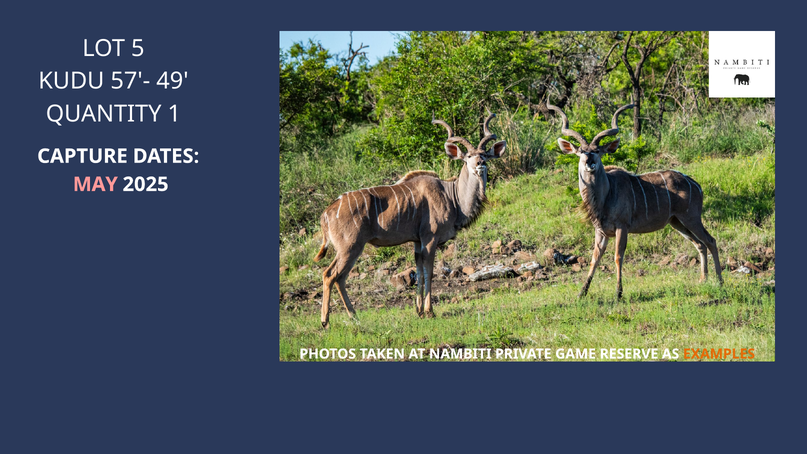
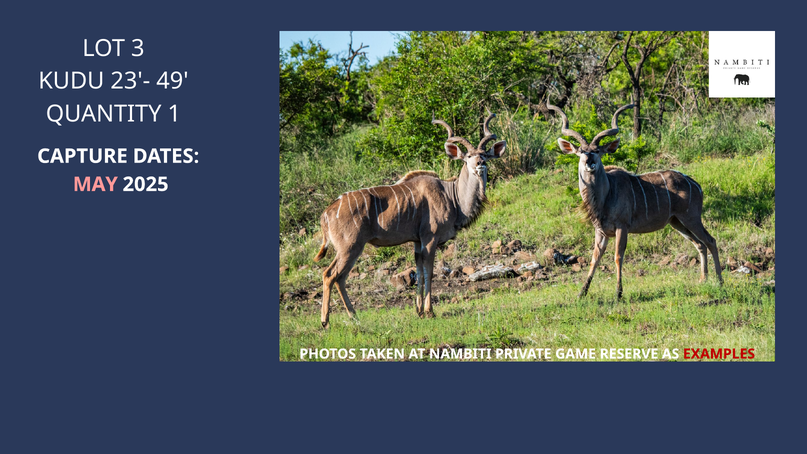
5: 5 -> 3 (138, 48)
57'-: 57'- -> 23'- (130, 81)
EXAMPLES colour: orange -> red (719, 354)
